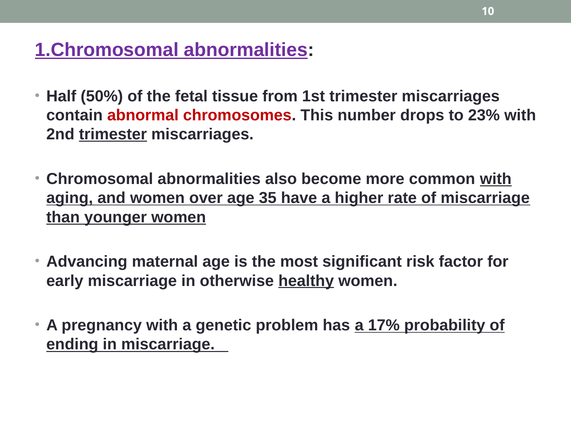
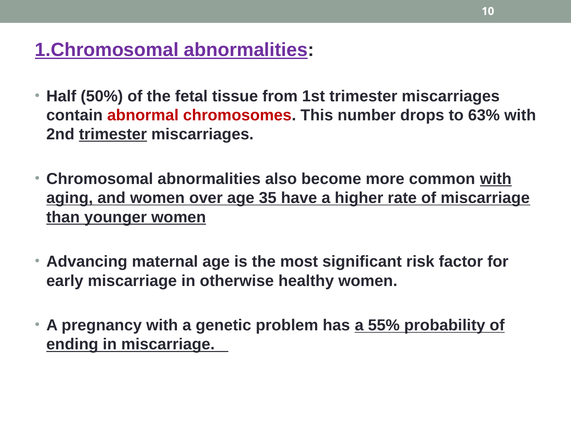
23%: 23% -> 63% (484, 115)
healthy underline: present -> none (306, 280)
17%: 17% -> 55% (384, 325)
